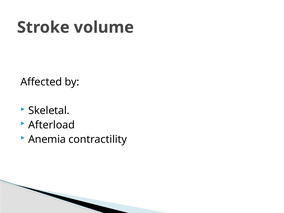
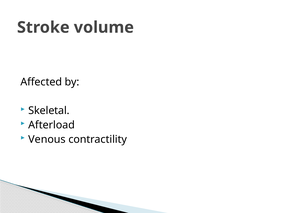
Anemia: Anemia -> Venous (47, 139)
